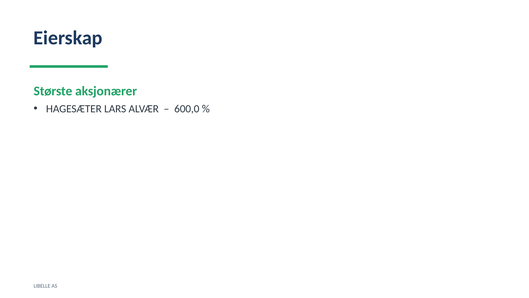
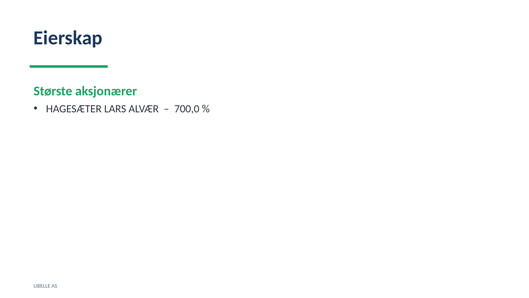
600,0: 600,0 -> 700,0 (187, 109)
